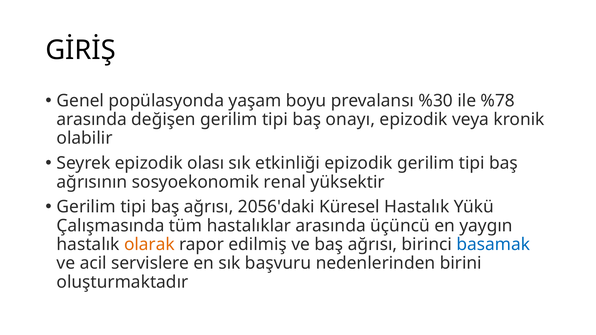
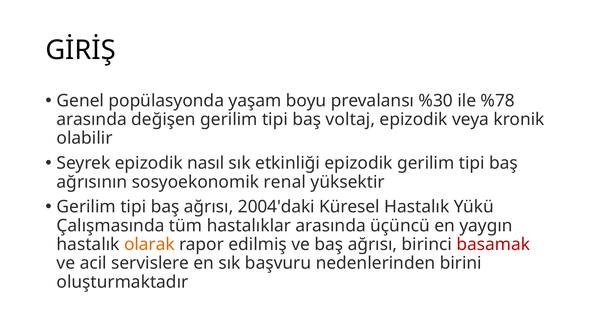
onayı: onayı -> voltaj (350, 120)
olası: olası -> nasıl (206, 163)
2056'daki: 2056'daki -> 2004'daki (276, 207)
basamak colour: blue -> red (493, 245)
